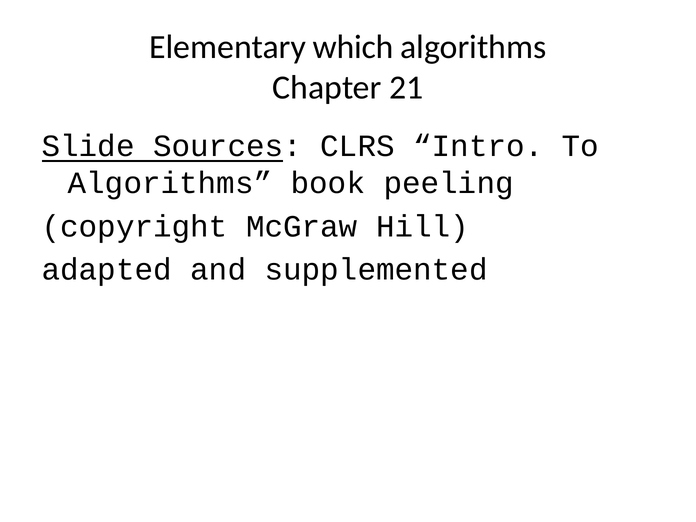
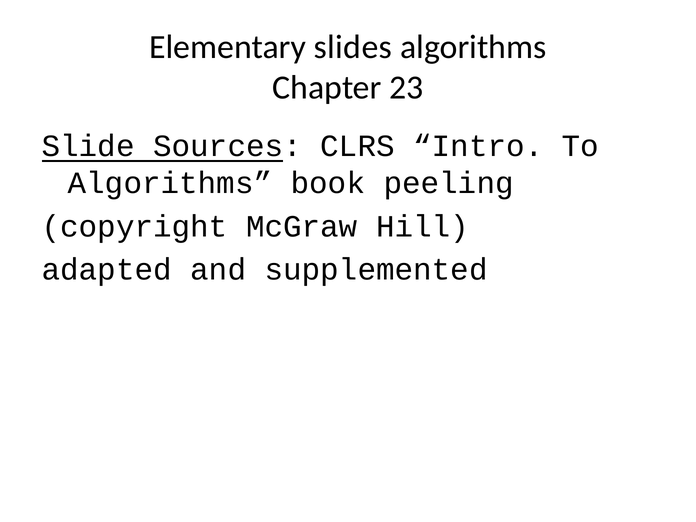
which: which -> slides (353, 47)
21: 21 -> 23 (406, 88)
